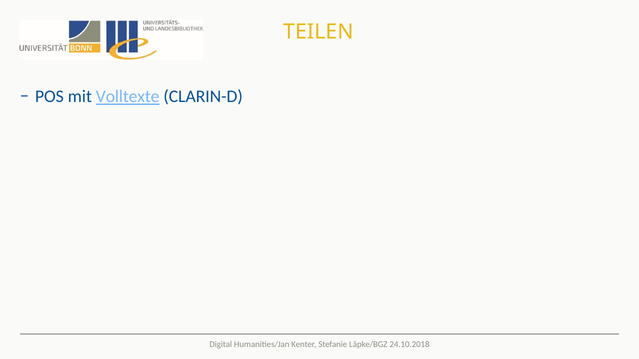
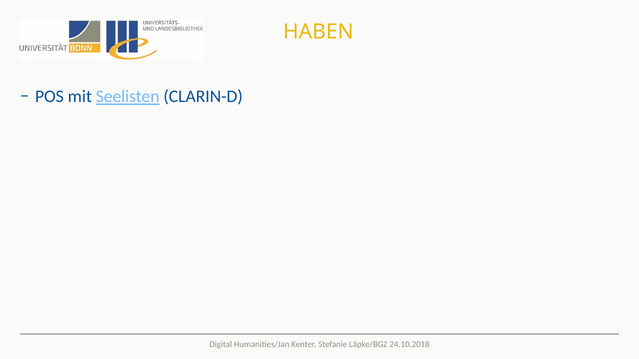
TEILEN: TEILEN -> HABEN (318, 32)
Volltexte: Volltexte -> Seelisten (128, 97)
